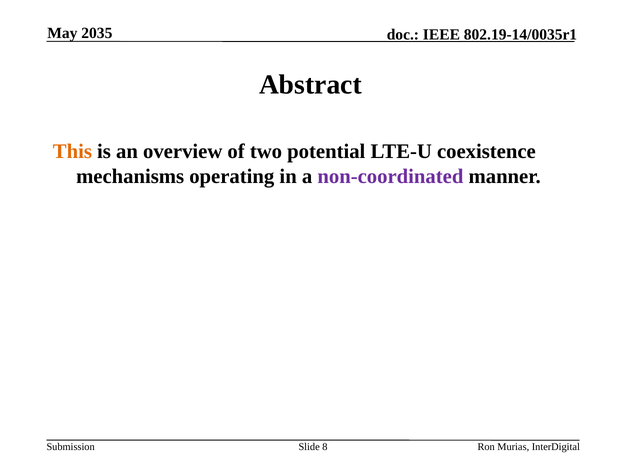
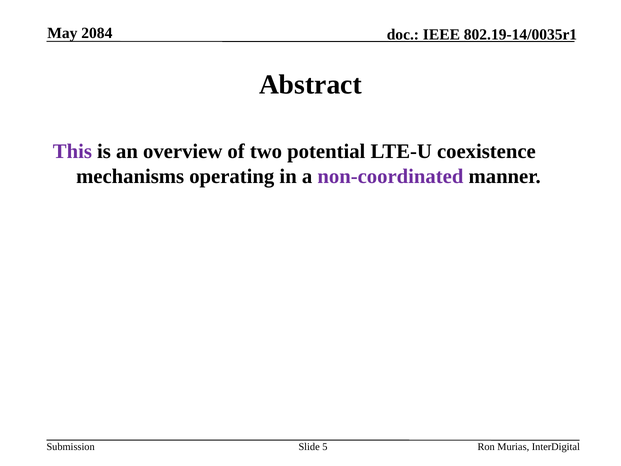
2035: 2035 -> 2084 (97, 33)
This colour: orange -> purple (72, 152)
8: 8 -> 5 (325, 447)
